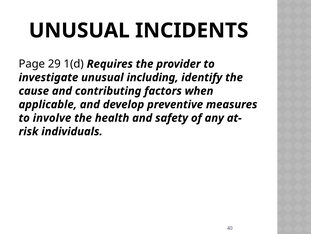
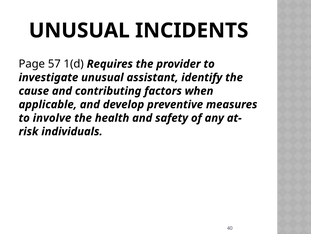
29: 29 -> 57 (54, 64)
including: including -> assistant (152, 77)
